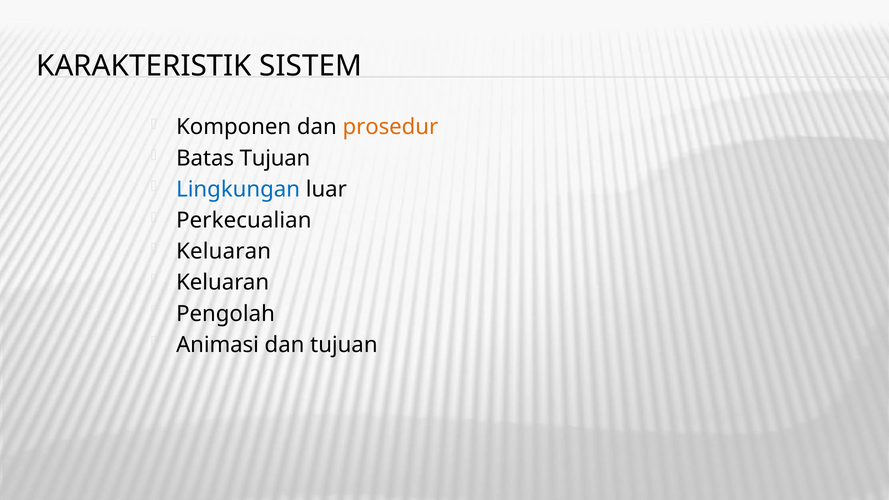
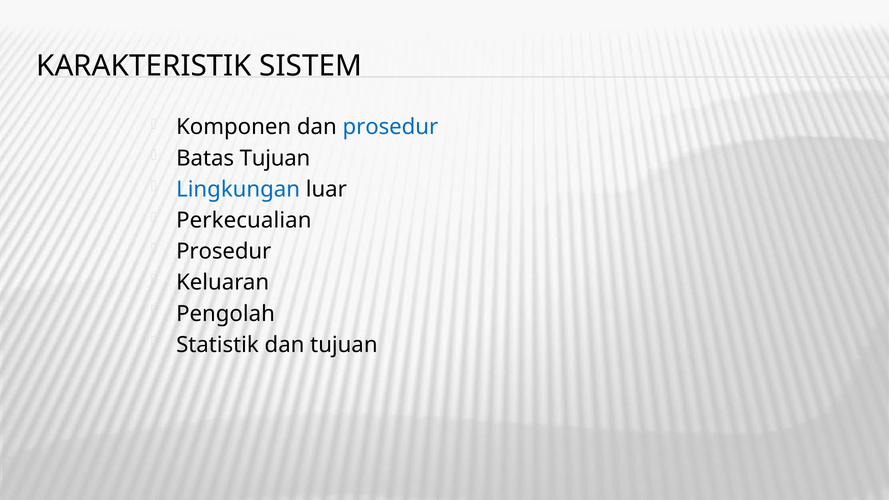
prosedur colour: orange -> blue (390, 127)
Keluaran: Keluaran -> Prosedur (224, 252)
Animasi: Animasi -> Statistik (217, 345)
